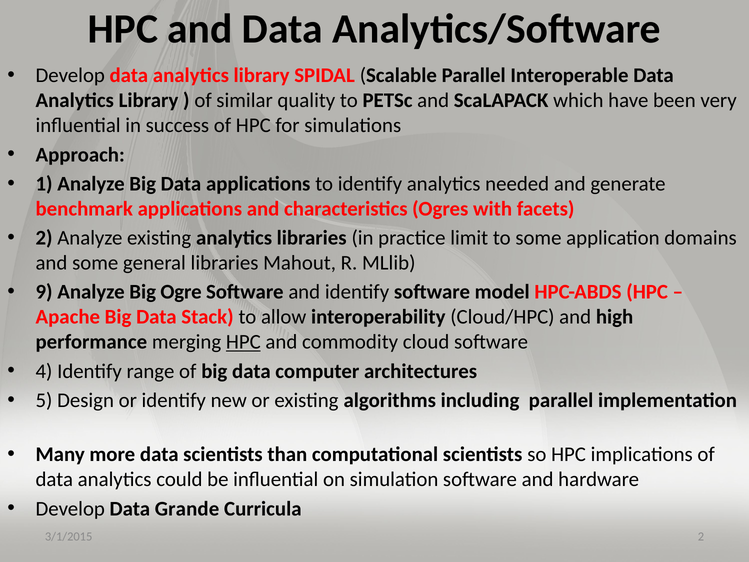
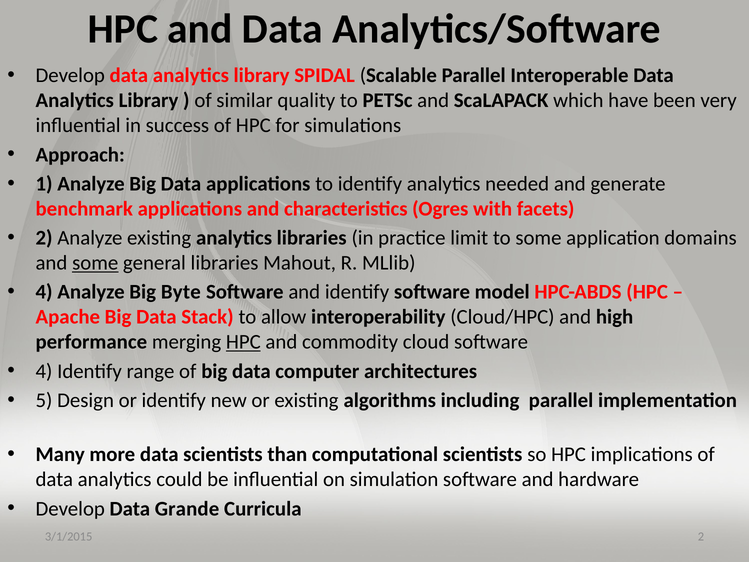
some underline: none -> present (95, 263)
9: 9 -> 4 (44, 292)
Ogre: Ogre -> Byte (181, 292)
